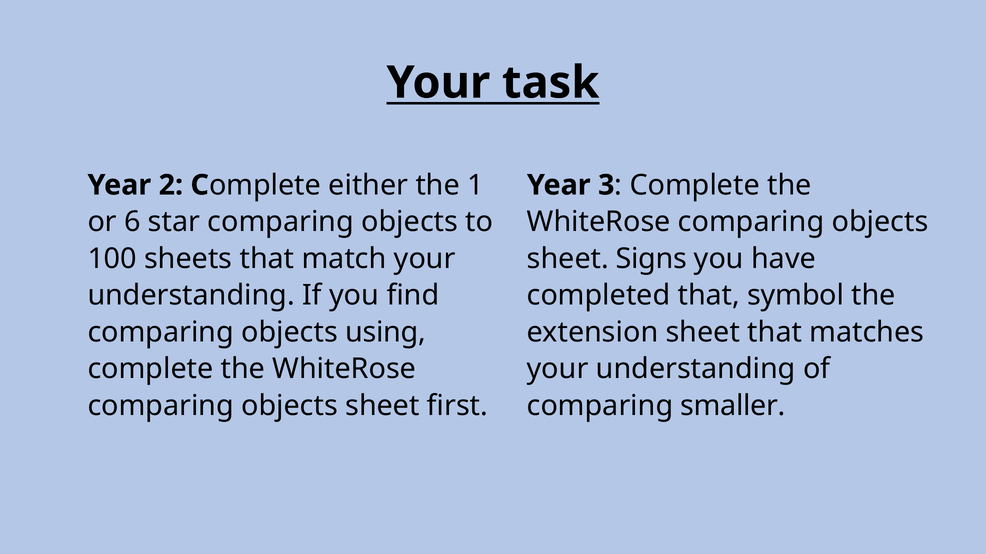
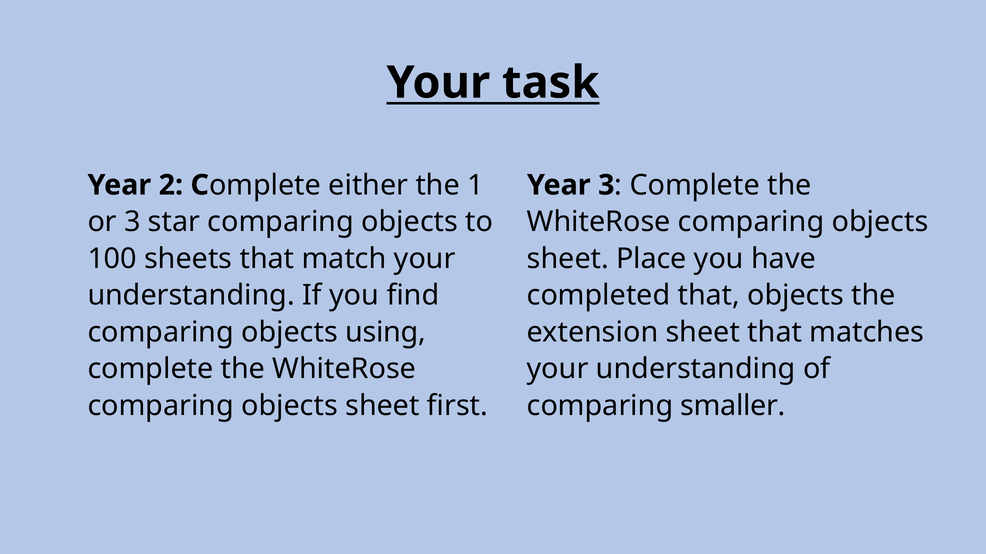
or 6: 6 -> 3 (132, 222)
Signs: Signs -> Place (651, 259)
that symbol: symbol -> objects (796, 296)
